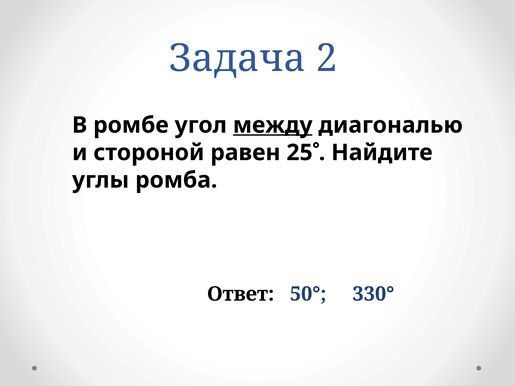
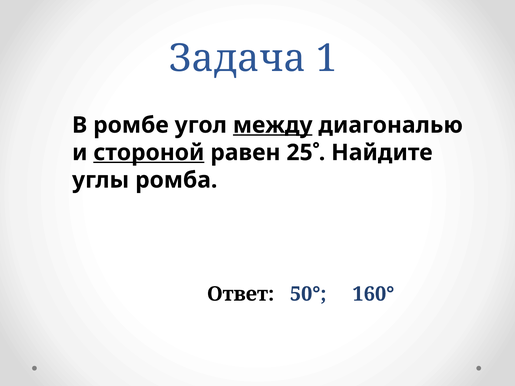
2: 2 -> 1 (327, 58)
стороной underline: none -> present (149, 153)
330°: 330° -> 160° (373, 294)
